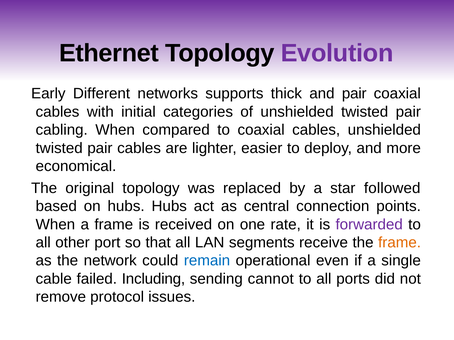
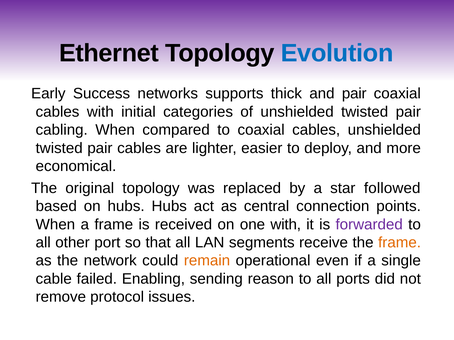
Evolution colour: purple -> blue (337, 53)
Different: Different -> Success (102, 94)
one rate: rate -> with (286, 225)
remain colour: blue -> orange (207, 261)
Including: Including -> Enabling (153, 279)
cannot: cannot -> reason (271, 279)
